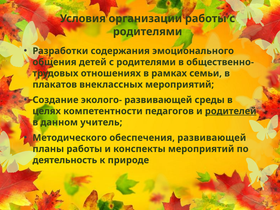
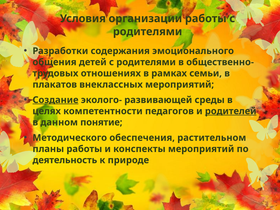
Создание underline: none -> present (55, 100)
учитель: учитель -> понятие (101, 122)
обеспечения развивающей: развивающей -> растительном (212, 138)
